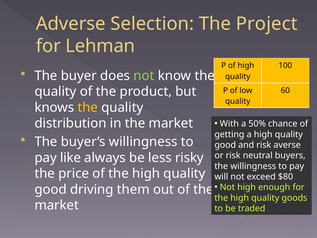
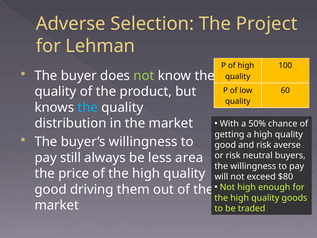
the colour: yellow -> light blue (88, 107)
like: like -> still (71, 158)
risky: risky -> area (189, 158)
